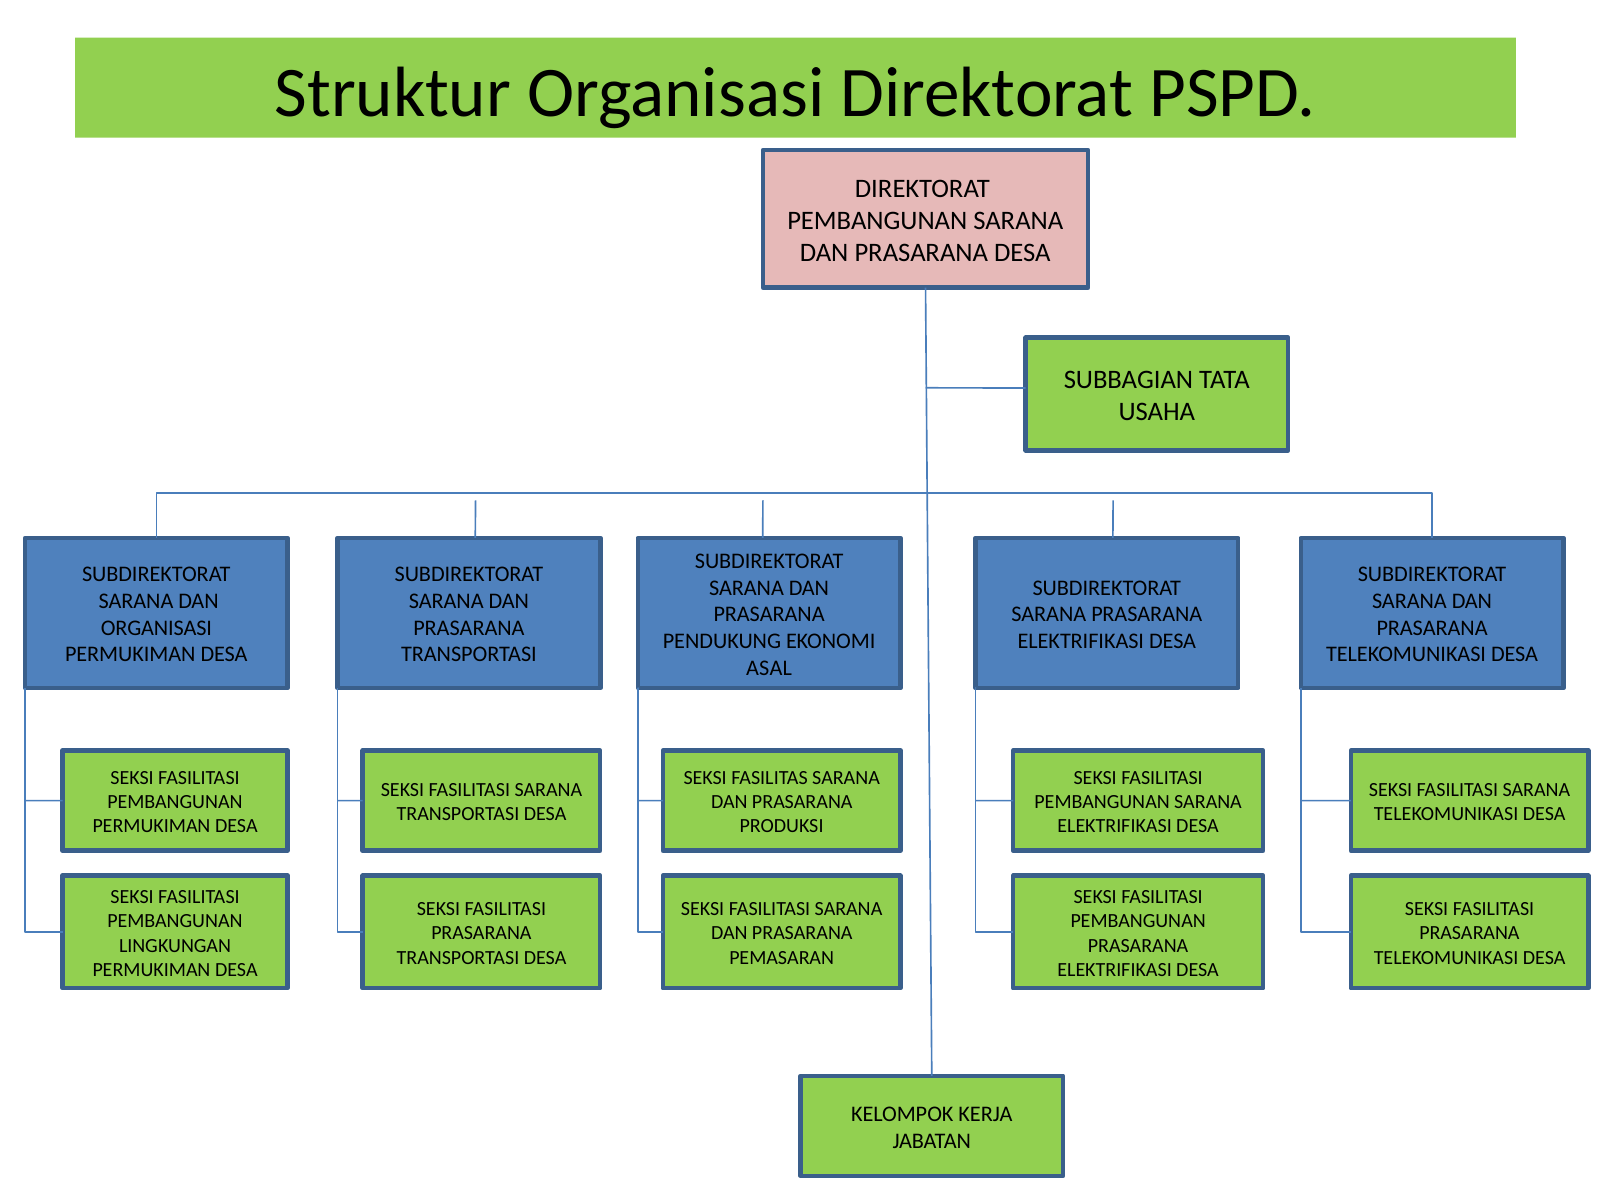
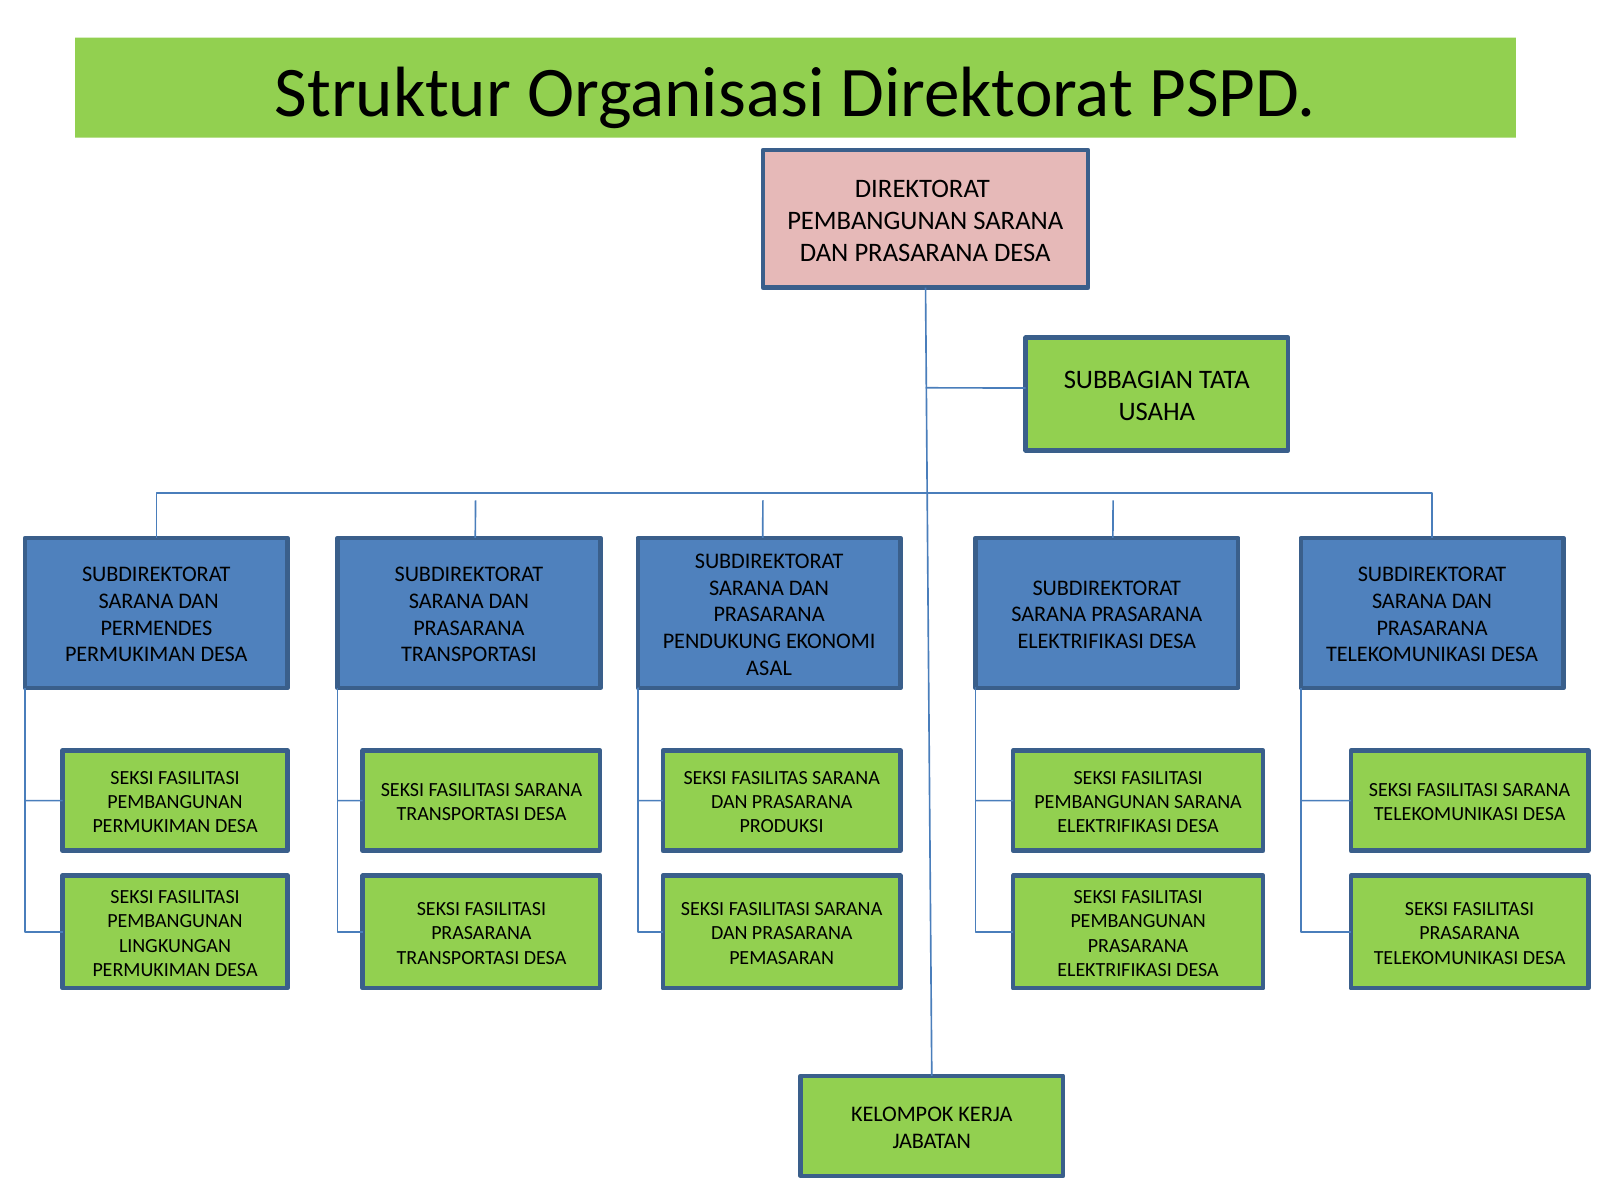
ORGANISASI: ORGANISASI -> PERMENDES (156, 628)
